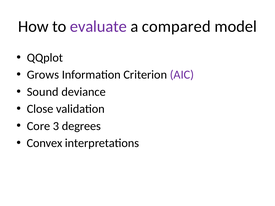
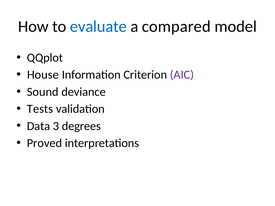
evaluate colour: purple -> blue (98, 27)
Grows: Grows -> House (43, 75)
Close: Close -> Tests (40, 109)
Core: Core -> Data (39, 126)
Convex: Convex -> Proved (44, 143)
